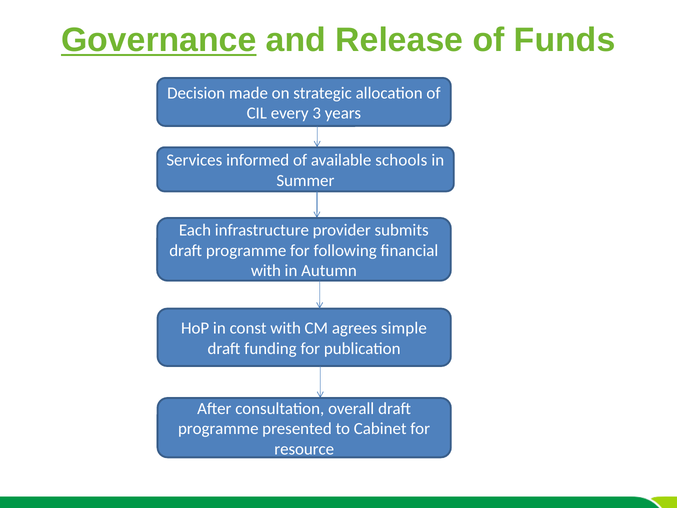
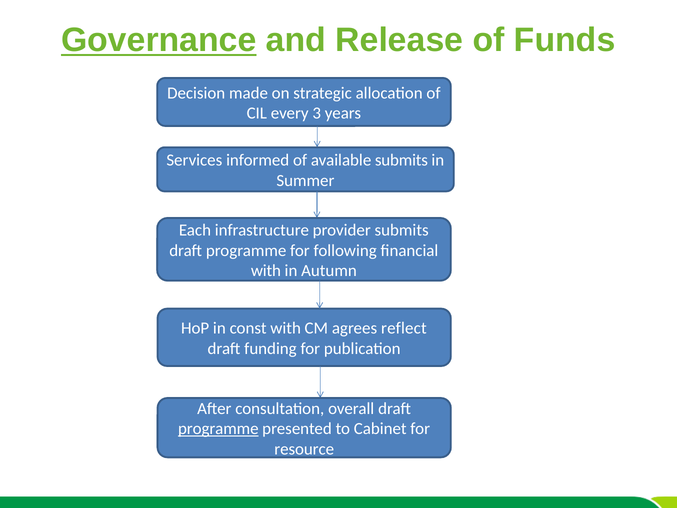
available schools: schools -> submits (401, 160)
simple: simple -> reflect (404, 328)
programme underline: none -> present (218, 429)
